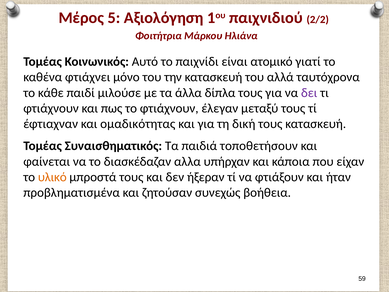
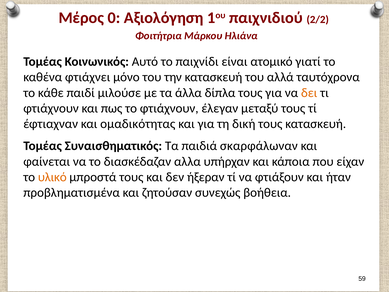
5: 5 -> 0 (114, 18)
δει colour: purple -> orange (309, 93)
τοποθετήσουν: τοποθετήσουν -> σκαρφάλωναν (259, 146)
